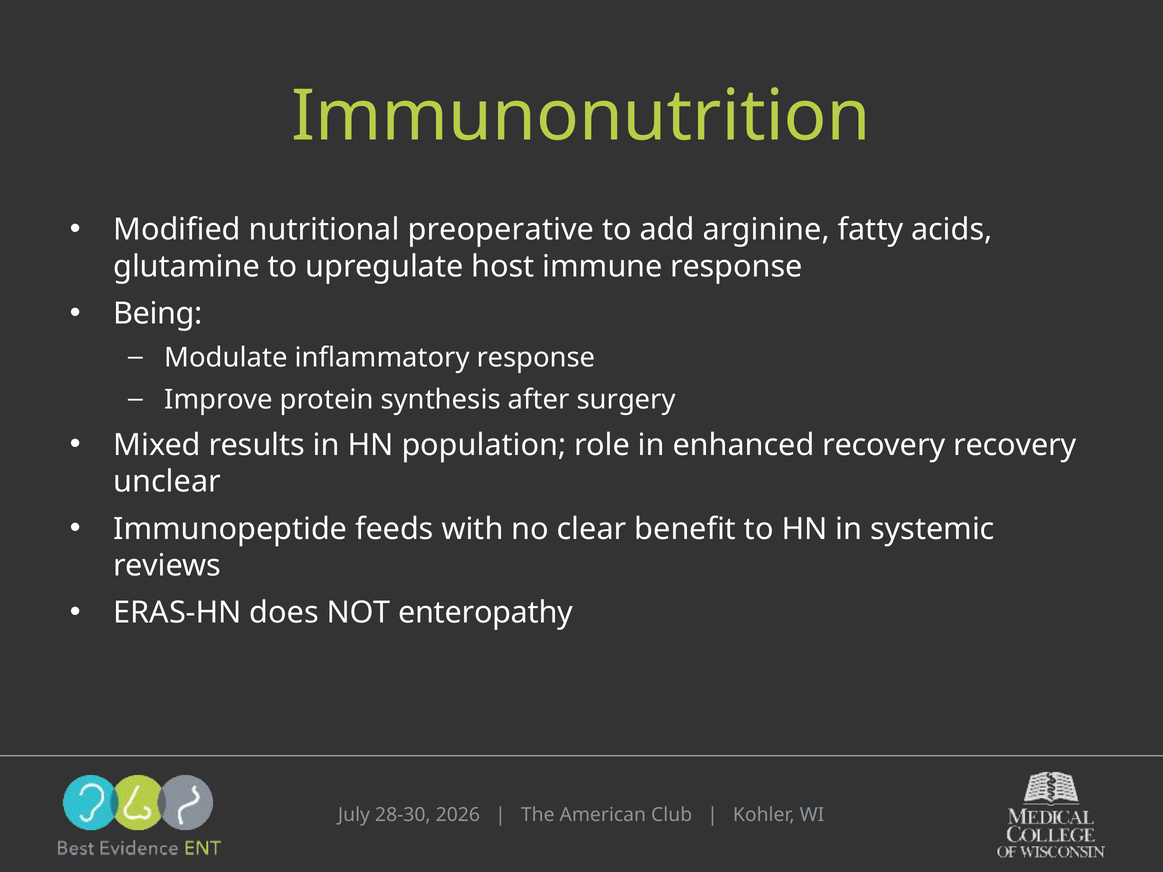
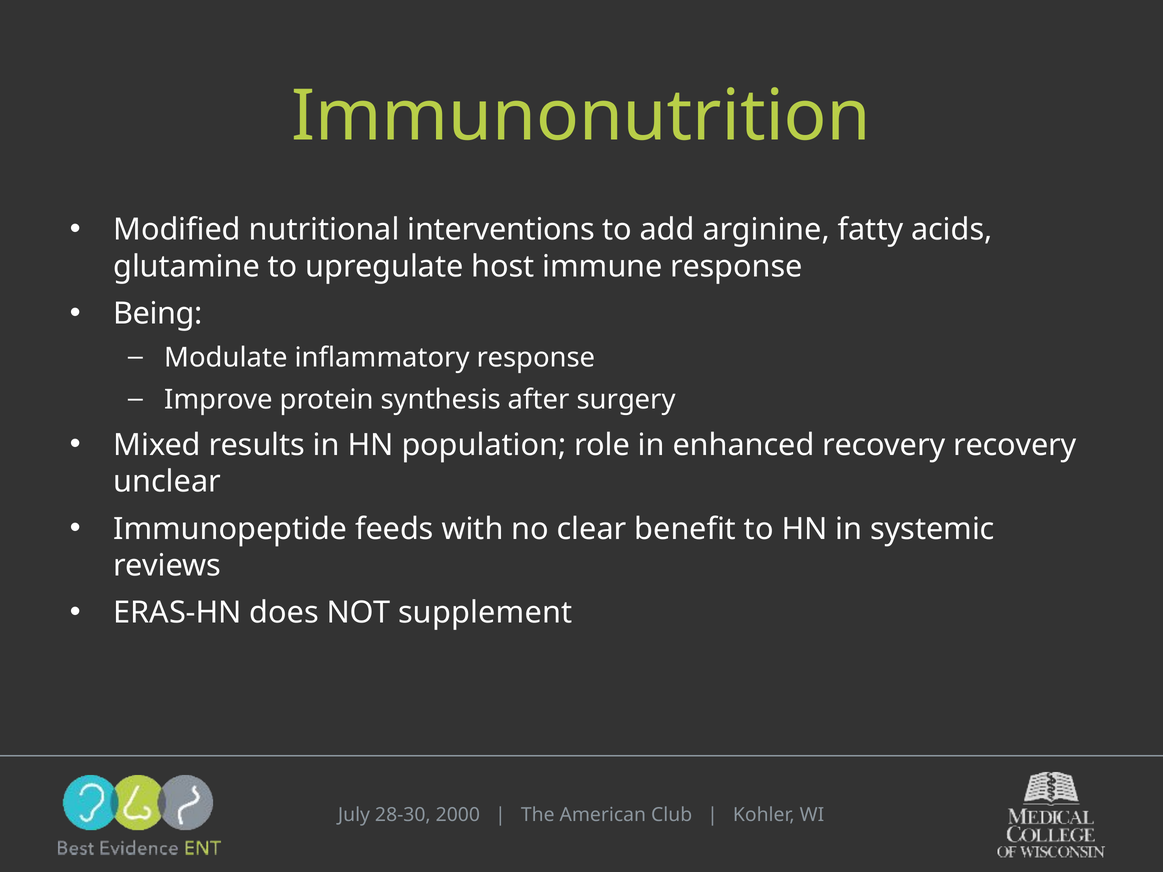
preoperative: preoperative -> interventions (501, 230)
enteropathy: enteropathy -> supplement (485, 613)
2026: 2026 -> 2000 (458, 815)
